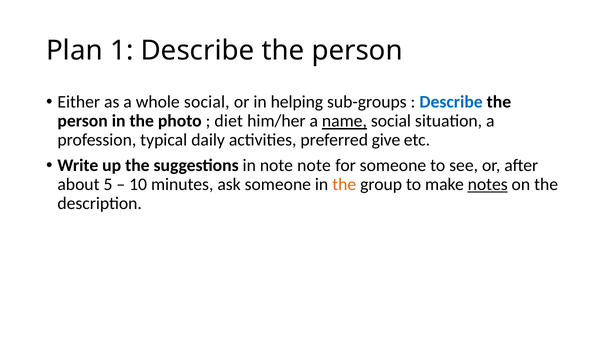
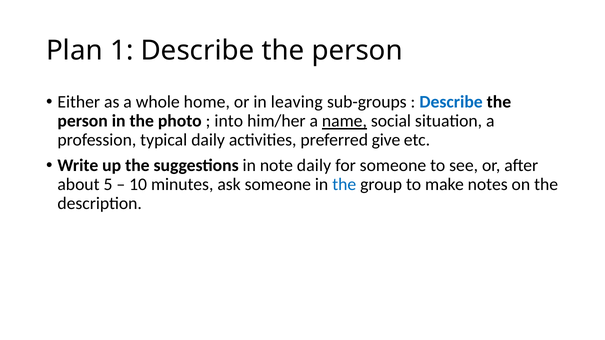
whole social: social -> home (207, 102)
helping: helping -> leaving (297, 102)
diet: diet -> into (229, 121)
note note: note -> daily (314, 166)
the colour: orange -> blue (344, 185)
notes underline: present -> none (488, 185)
